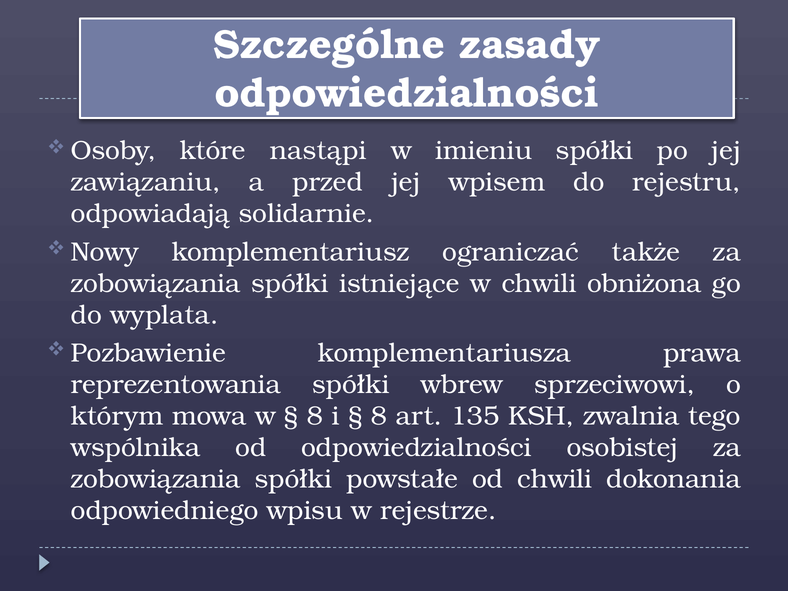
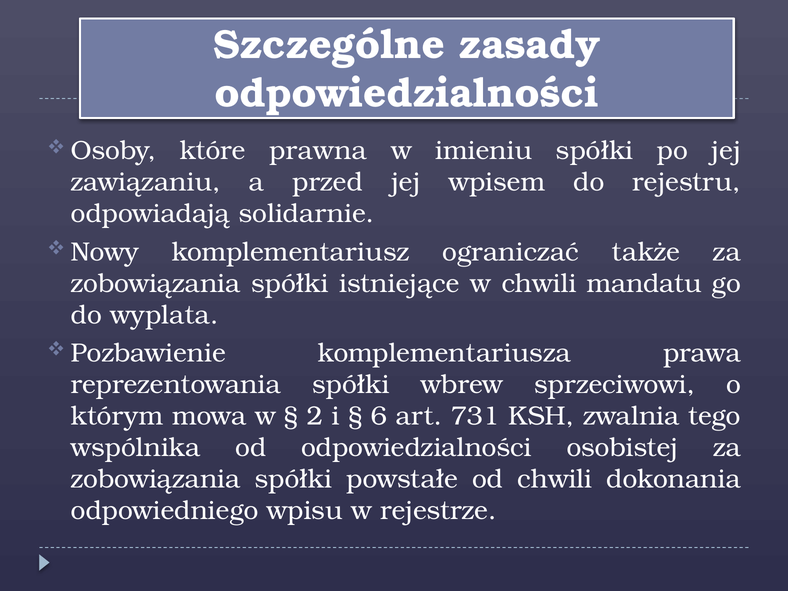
nastąpi: nastąpi -> prawna (318, 151)
obniżona: obniżona -> mandatu (644, 283)
8: 8 -> 2 (315, 416)
8: 8 -> 6 (379, 416)
135: 135 -> 731 (475, 416)
